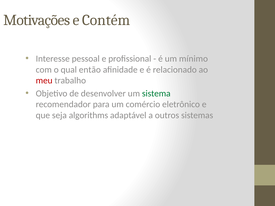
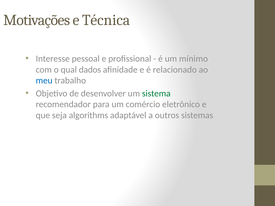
Contém: Contém -> Técnica (106, 20)
então: então -> dados (90, 70)
meu colour: red -> blue (44, 81)
